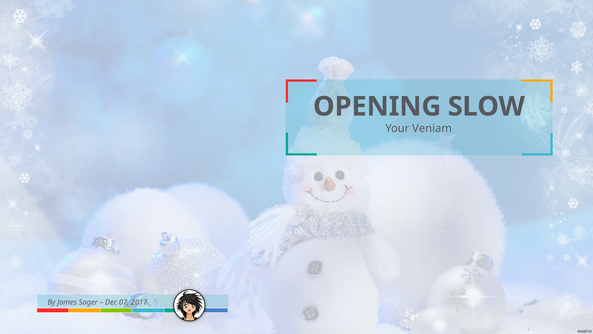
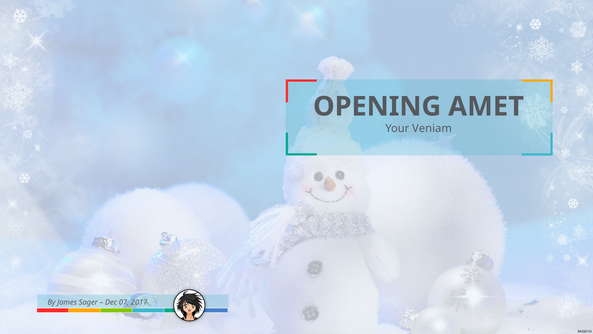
SLOW: SLOW -> AMET (486, 106)
